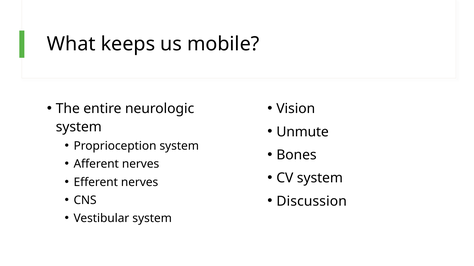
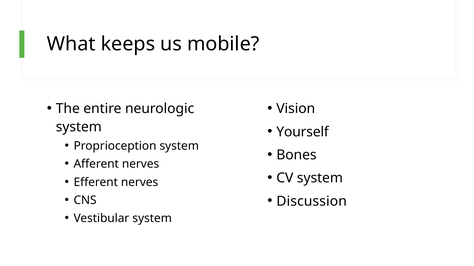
Unmute: Unmute -> Yourself (303, 132)
